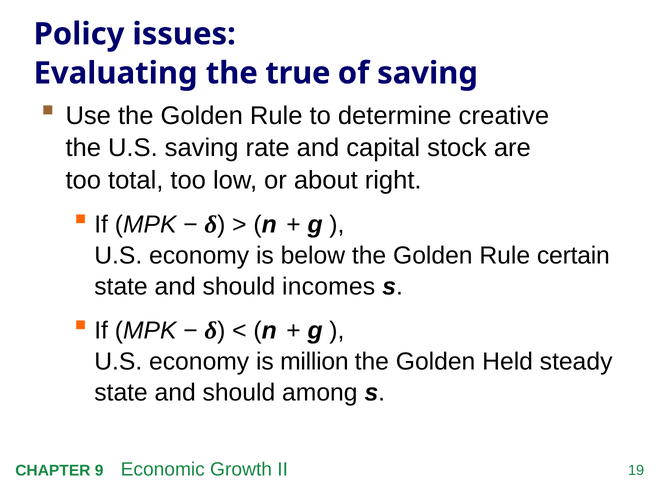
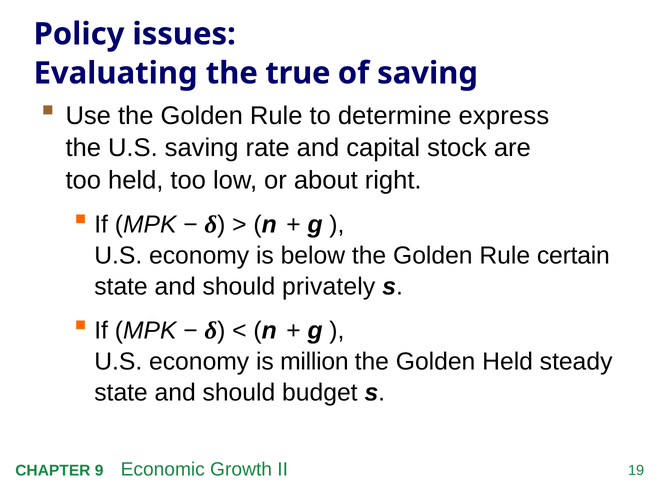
creative: creative -> express (504, 116)
too total: total -> held (136, 180)
incomes: incomes -> privately (329, 287)
among: among -> budget (320, 393)
